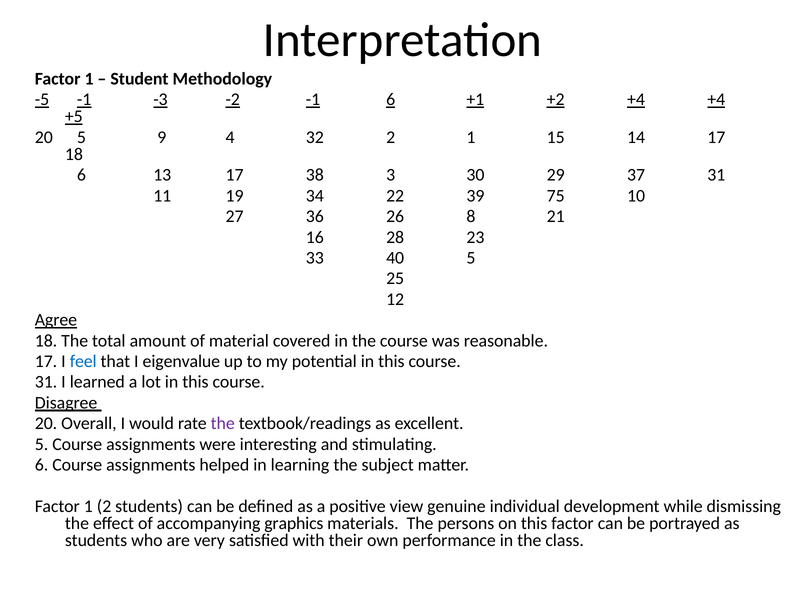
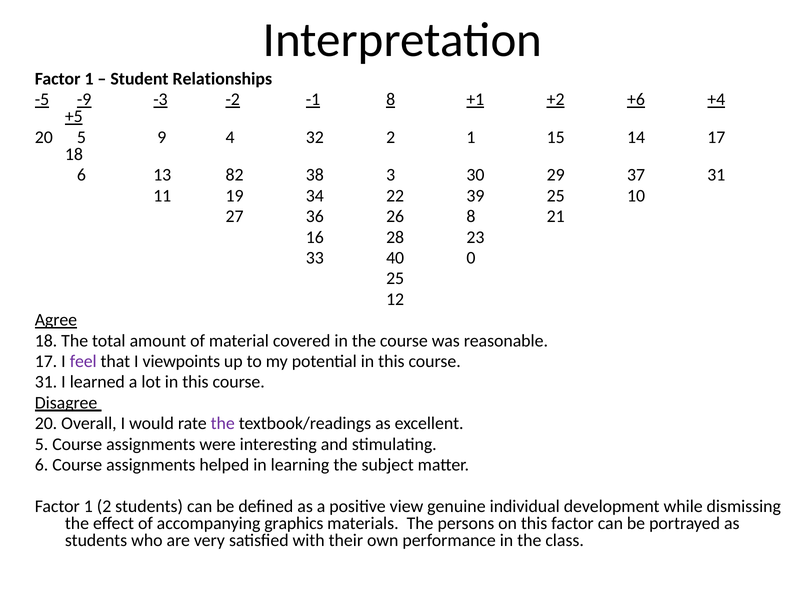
Methodology: Methodology -> Relationships (222, 79)
-5 -1: -1 -> -9 (84, 99)
-1 6: 6 -> 8 (391, 99)
+2 +4: +4 -> +6 (636, 99)
13 17: 17 -> 82 (235, 175)
39 75: 75 -> 25 (556, 196)
40 5: 5 -> 0 (471, 258)
feel colour: blue -> purple (83, 362)
eigenvalue: eigenvalue -> viewpoints (181, 362)
